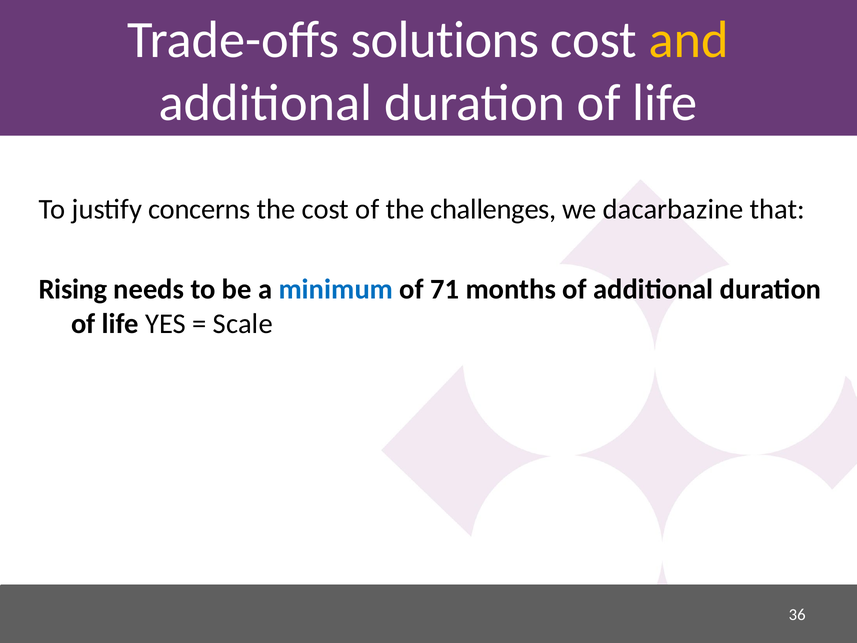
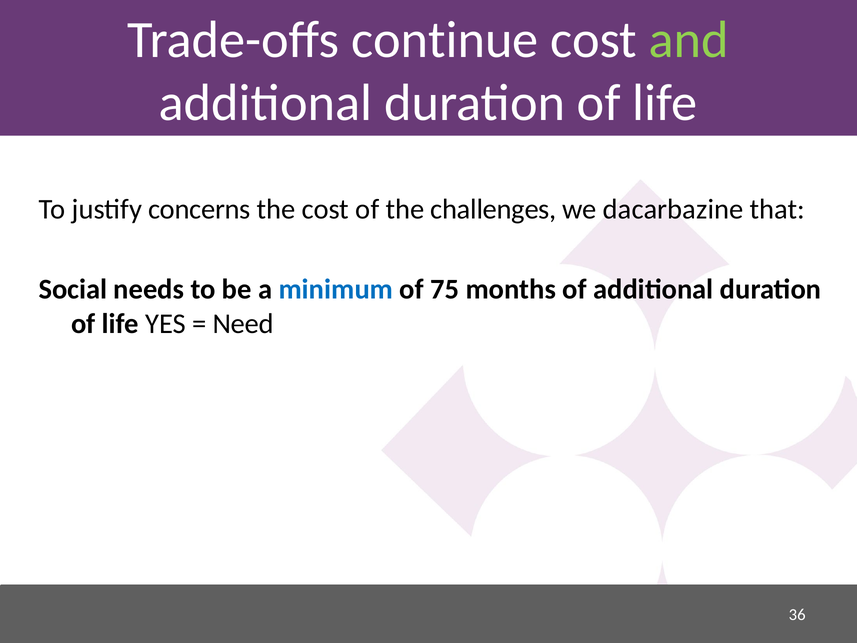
solutions: solutions -> continue (445, 40)
and colour: yellow -> light green (689, 40)
Rising: Rising -> Social (73, 289)
71: 71 -> 75 (445, 289)
Scale: Scale -> Need (243, 324)
